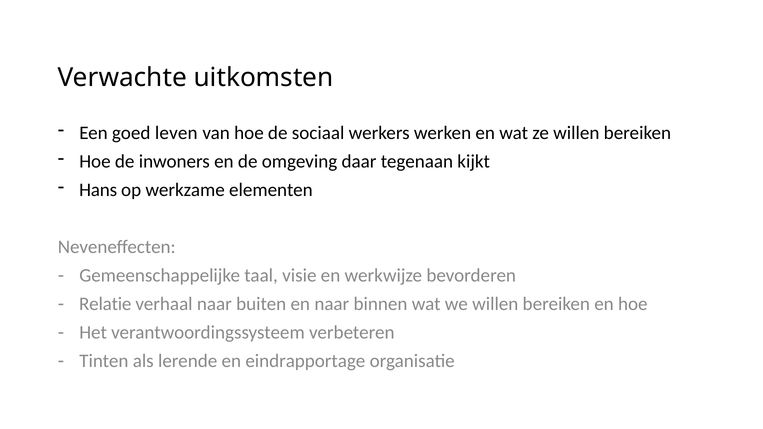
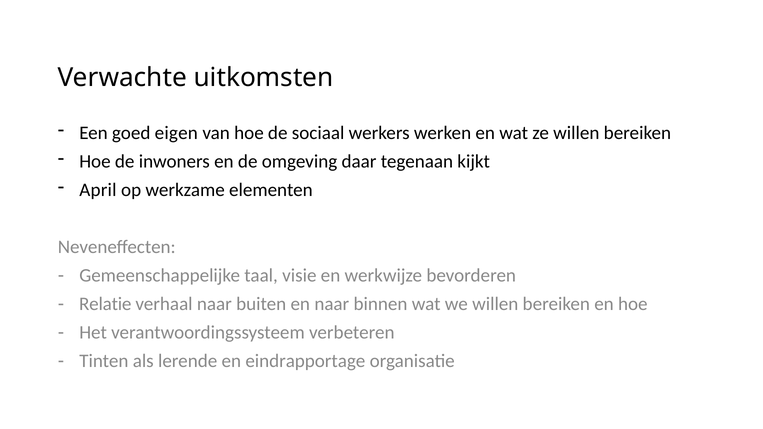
leven: leven -> eigen (176, 133)
Hans: Hans -> April (98, 190)
